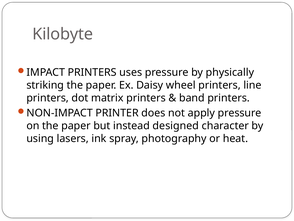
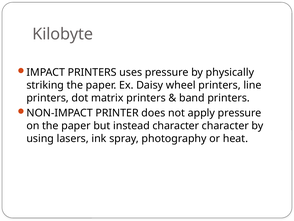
instead designed: designed -> character (176, 126)
